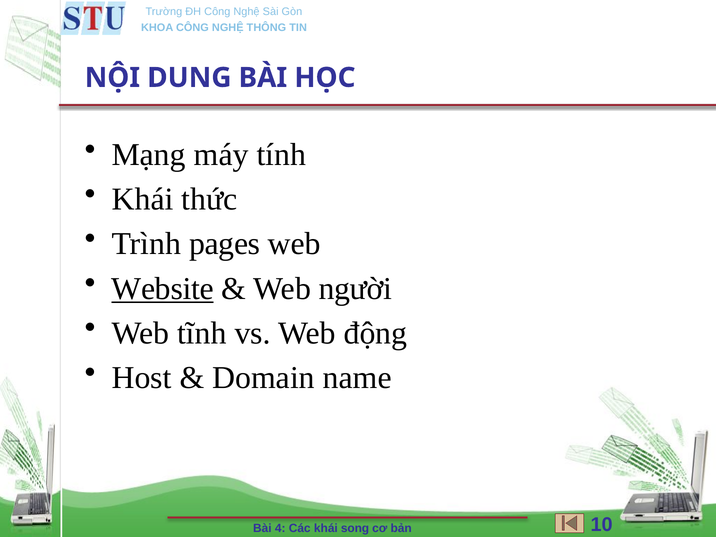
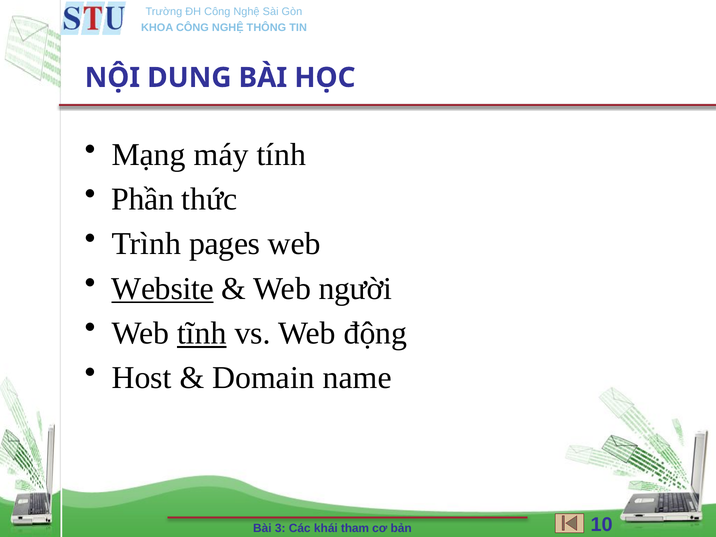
Khái: Khái -> Phần (143, 199)
tĩnh underline: none -> present (202, 333)
4: 4 -> 3 (280, 528)
song: song -> tham (355, 528)
